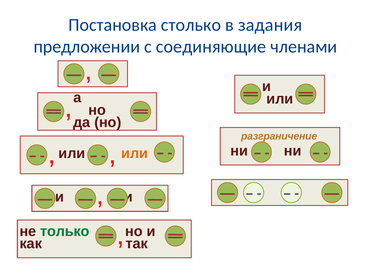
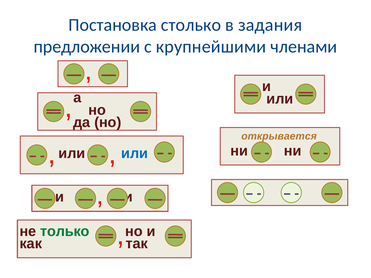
соединяющие: соединяющие -> крупнейшими (211, 47)
разграничение: разграничение -> открывается (279, 136)
или colour: orange -> blue (135, 154)
